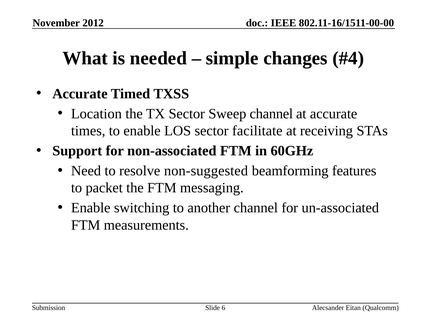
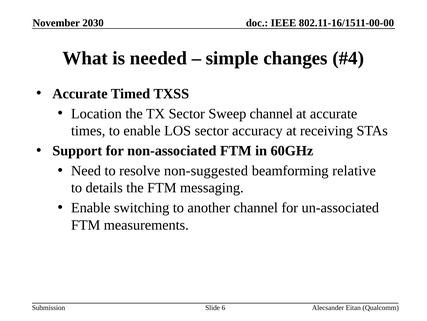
2012: 2012 -> 2030 (93, 23)
facilitate: facilitate -> accuracy (257, 131)
features: features -> relative (354, 170)
packet: packet -> details (104, 187)
